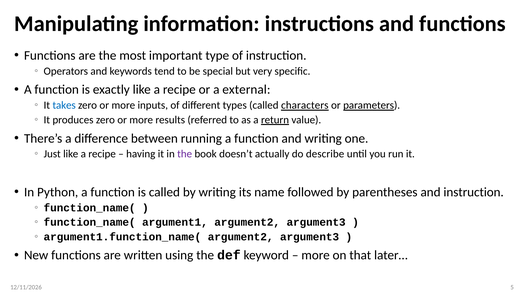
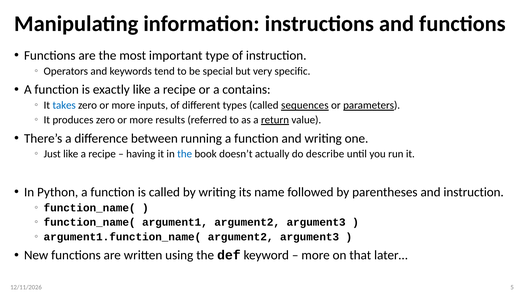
external: external -> contains (246, 90)
characters: characters -> sequences (305, 105)
the colour: purple -> blue (185, 154)
